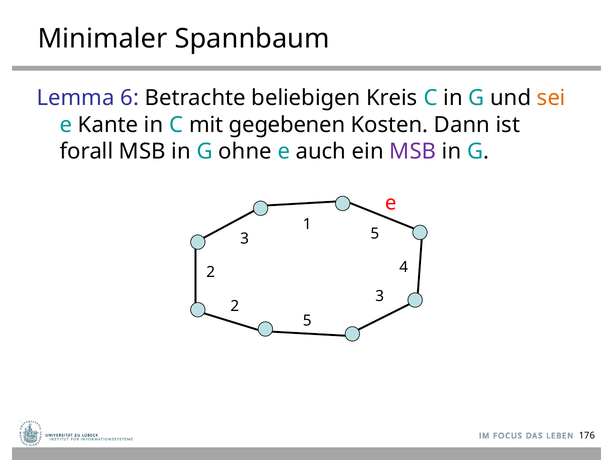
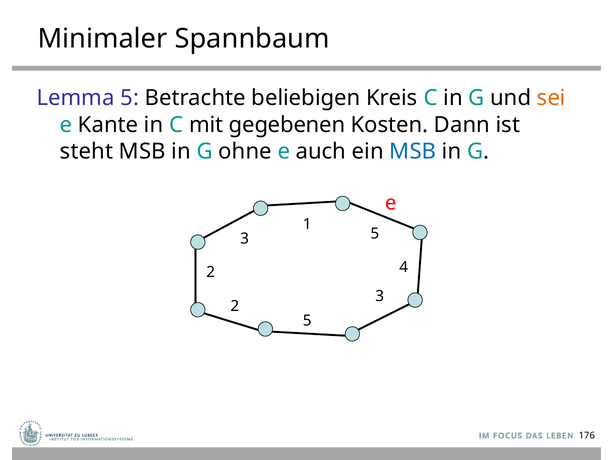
Lemma 6: 6 -> 5 (130, 98)
forall: forall -> steht (86, 151)
MSB colour: purple -> blue (413, 151)
